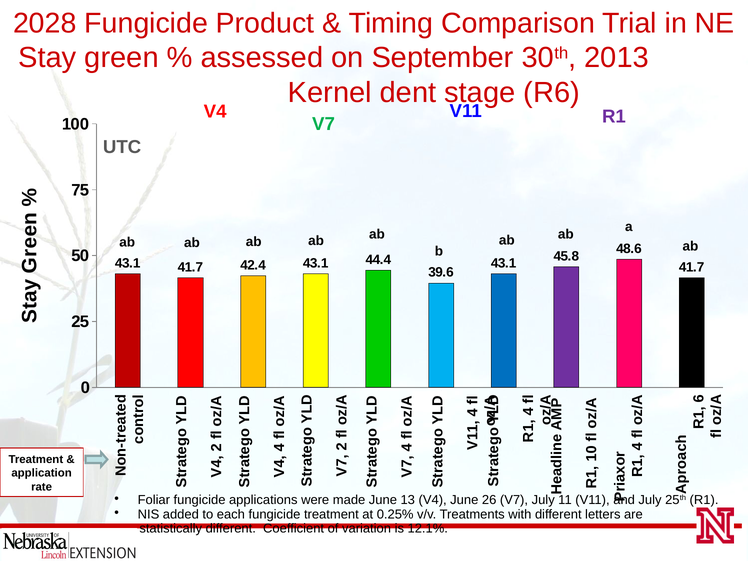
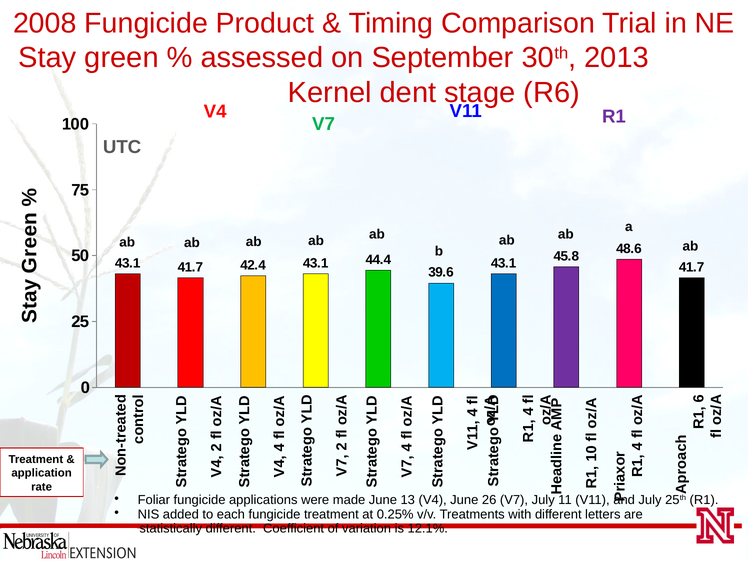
2028: 2028 -> 2008 (45, 23)
